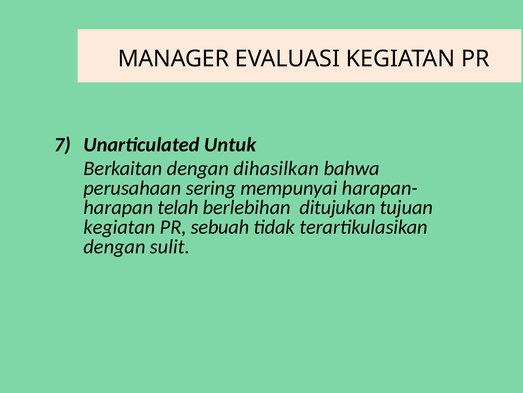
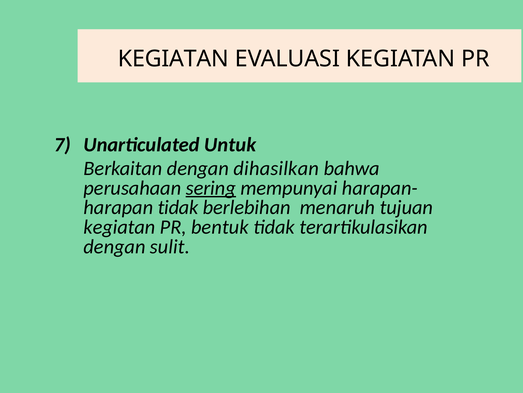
MANAGER: MANAGER -> KEGIATAN (173, 59)
sering underline: none -> present (211, 188)
telah: telah -> tidak (178, 207)
ditujukan: ditujukan -> menaruh (337, 207)
sebuah: sebuah -> bentuk (220, 227)
